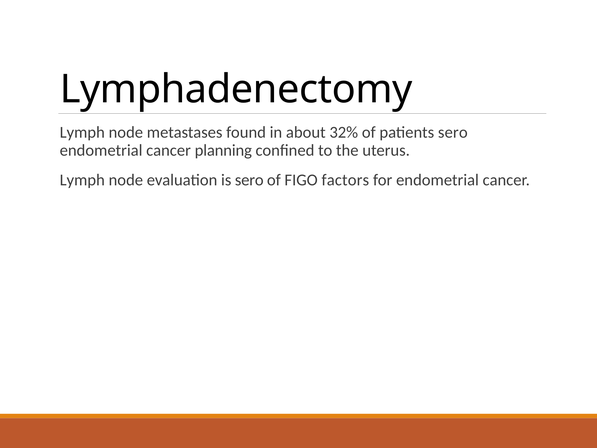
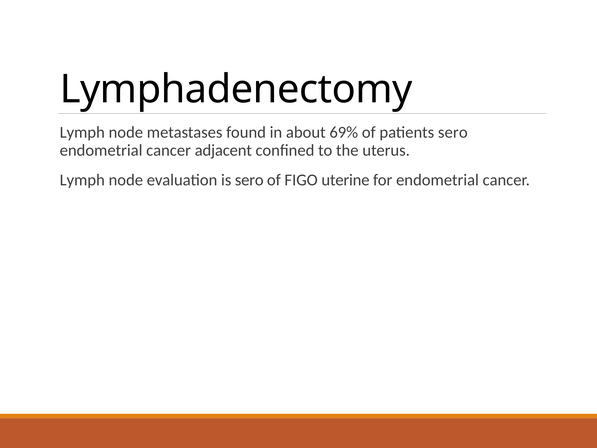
32%: 32% -> 69% (344, 132)
planning: planning -> adjacent (223, 150)
factors: factors -> uterine (345, 180)
